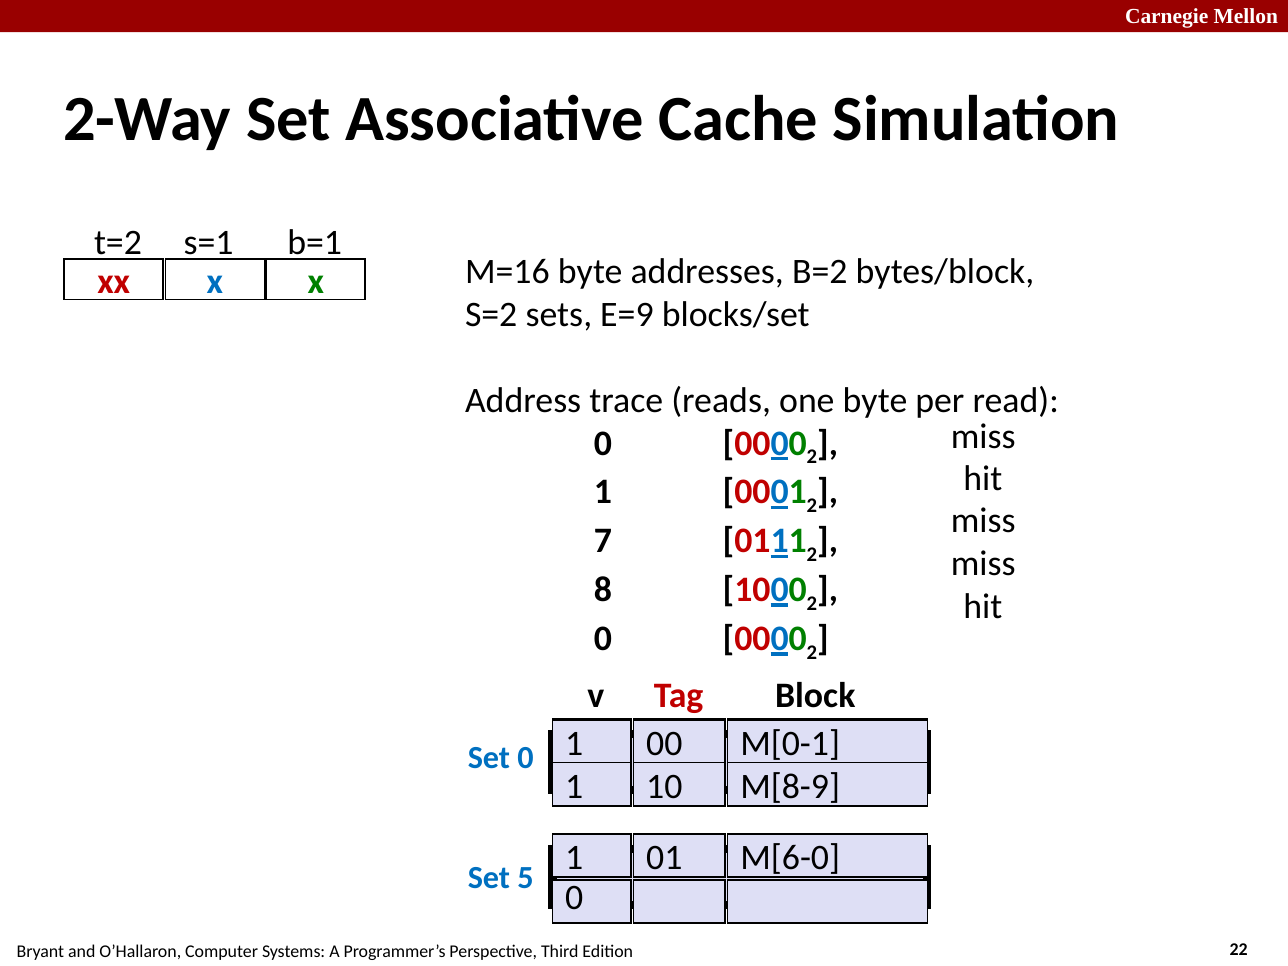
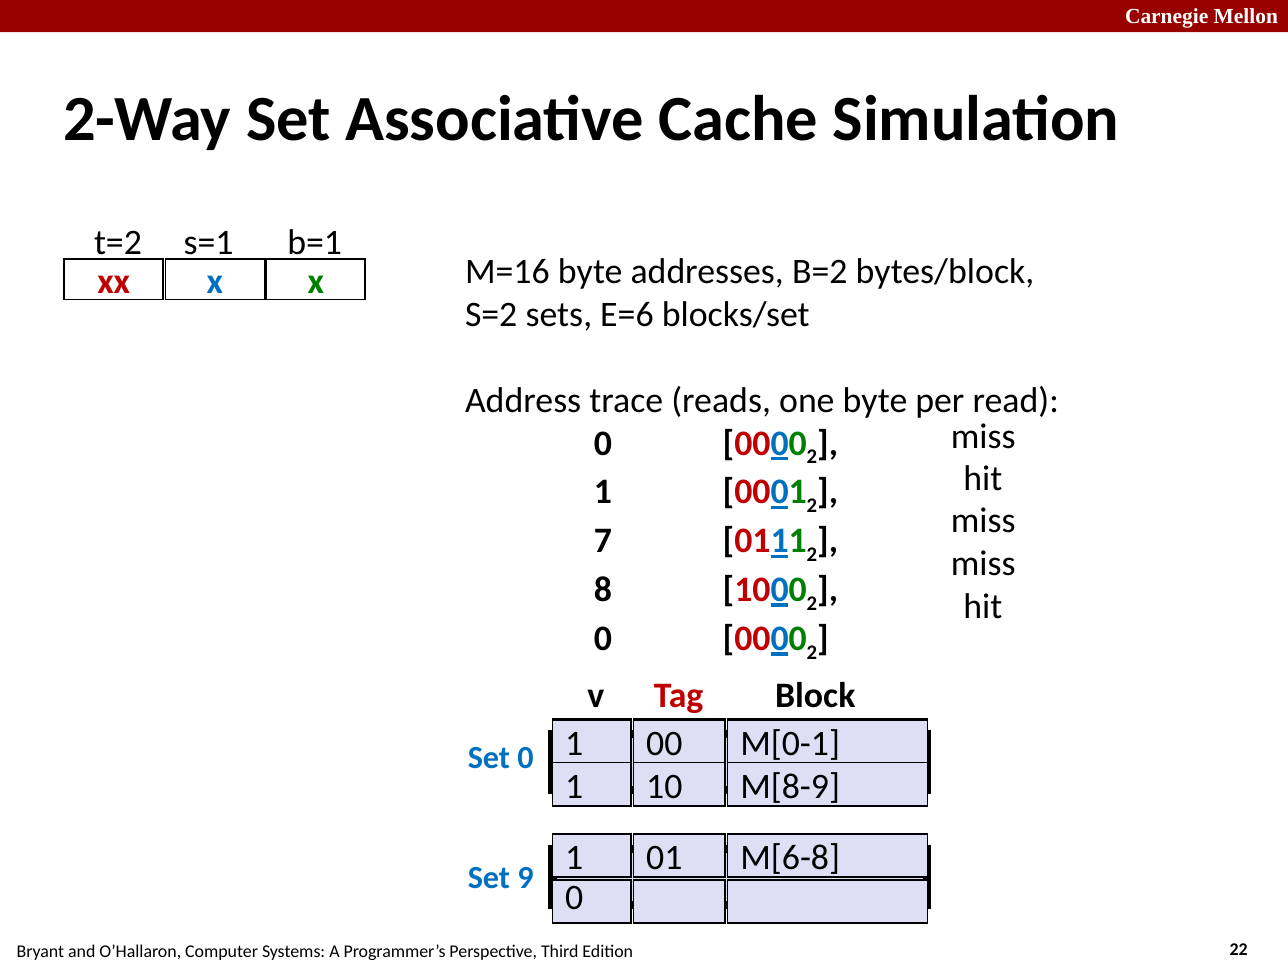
E=9: E=9 -> E=6 (627, 314)
M[6-0: M[6-0 -> M[6-8 (790, 858)
5: 5 -> 9 (526, 877)
